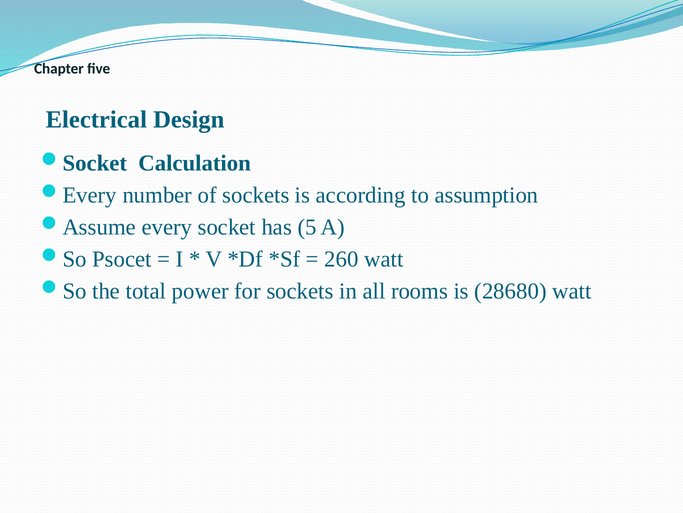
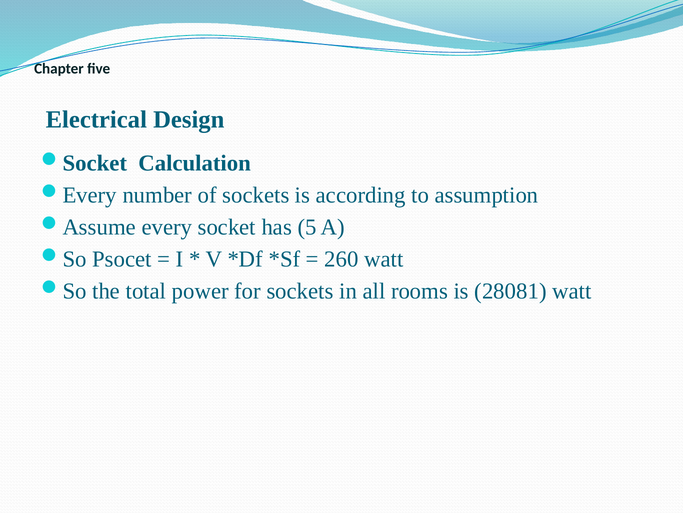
28680: 28680 -> 28081 (511, 291)
